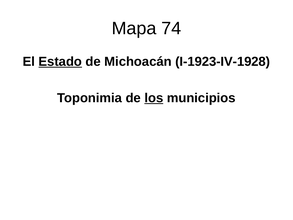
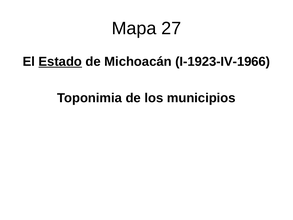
74: 74 -> 27 (171, 28)
I-1923-IV-1928: I-1923-IV-1928 -> I-1923-IV-1966 (223, 61)
los underline: present -> none (154, 98)
